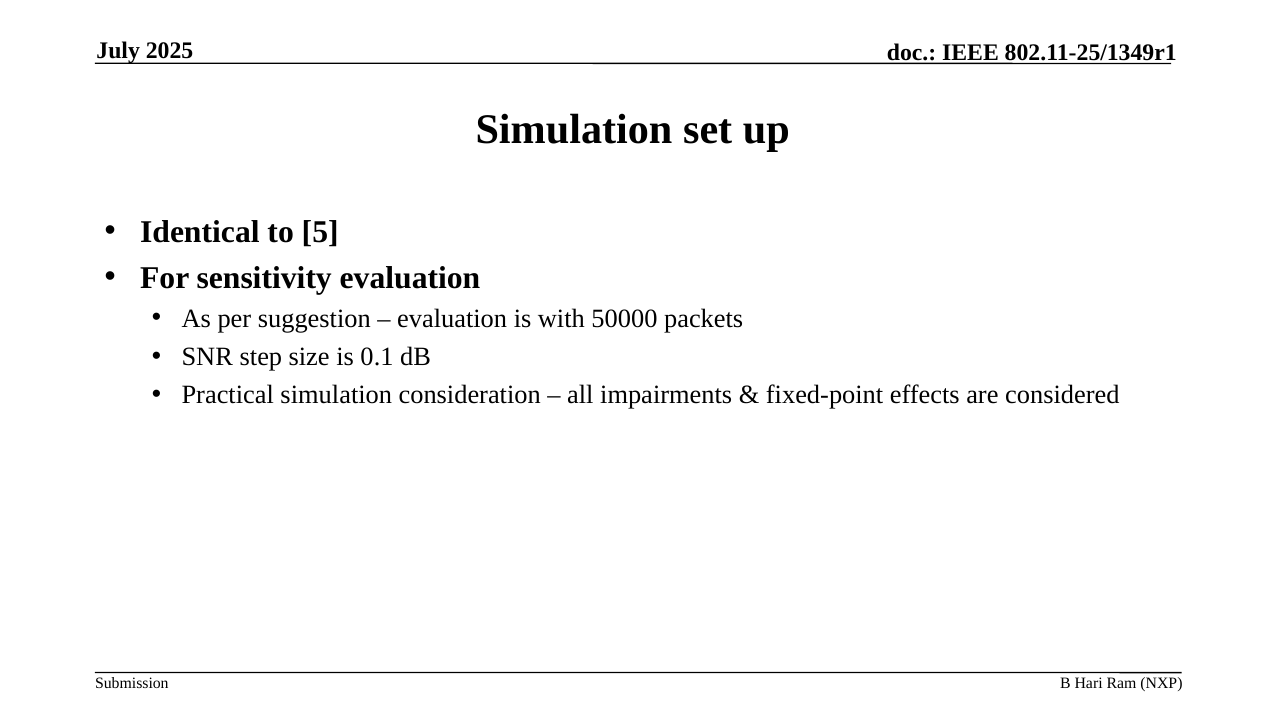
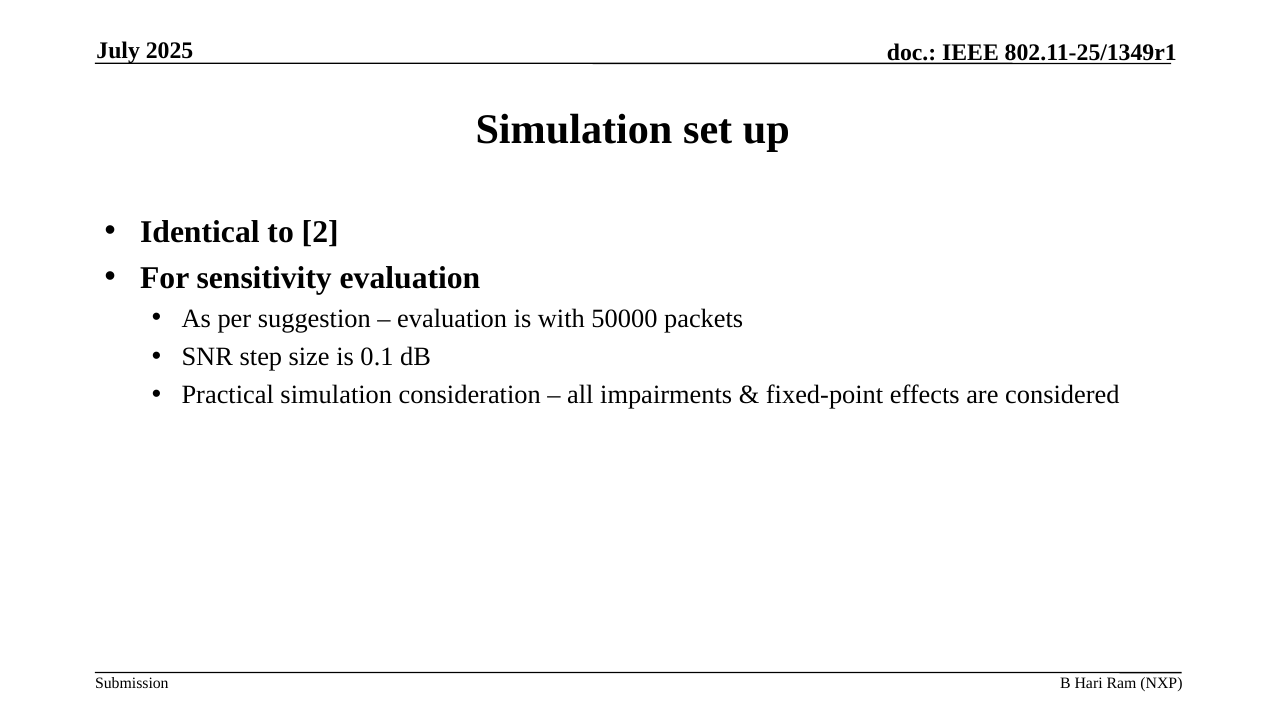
5: 5 -> 2 (320, 232)
